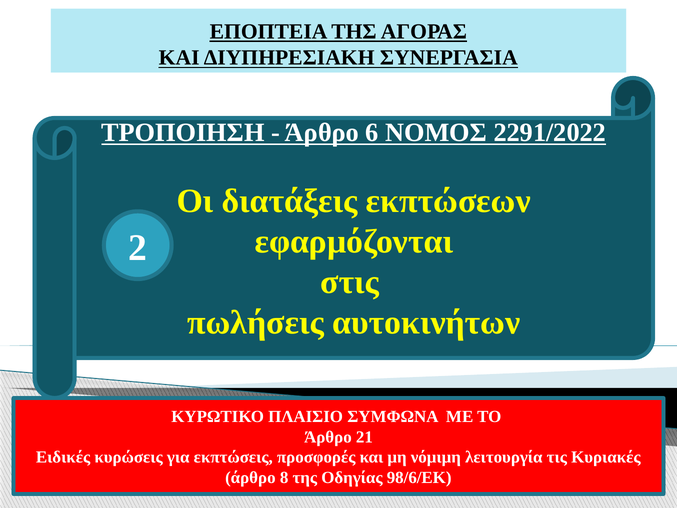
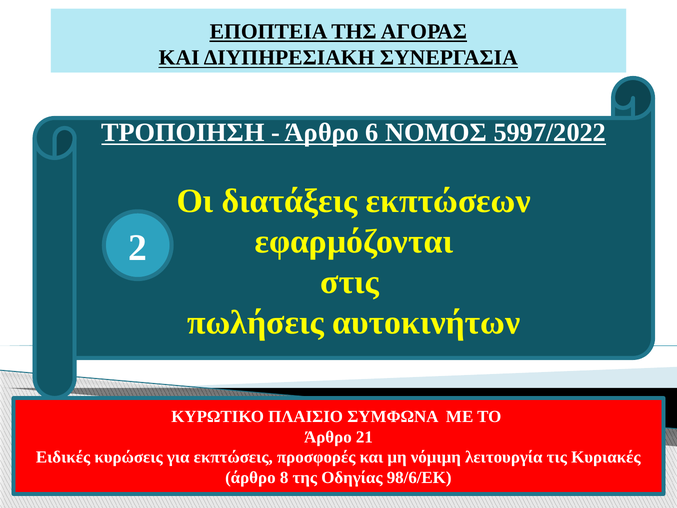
2291/2022: 2291/2022 -> 5997/2022 (550, 132)
